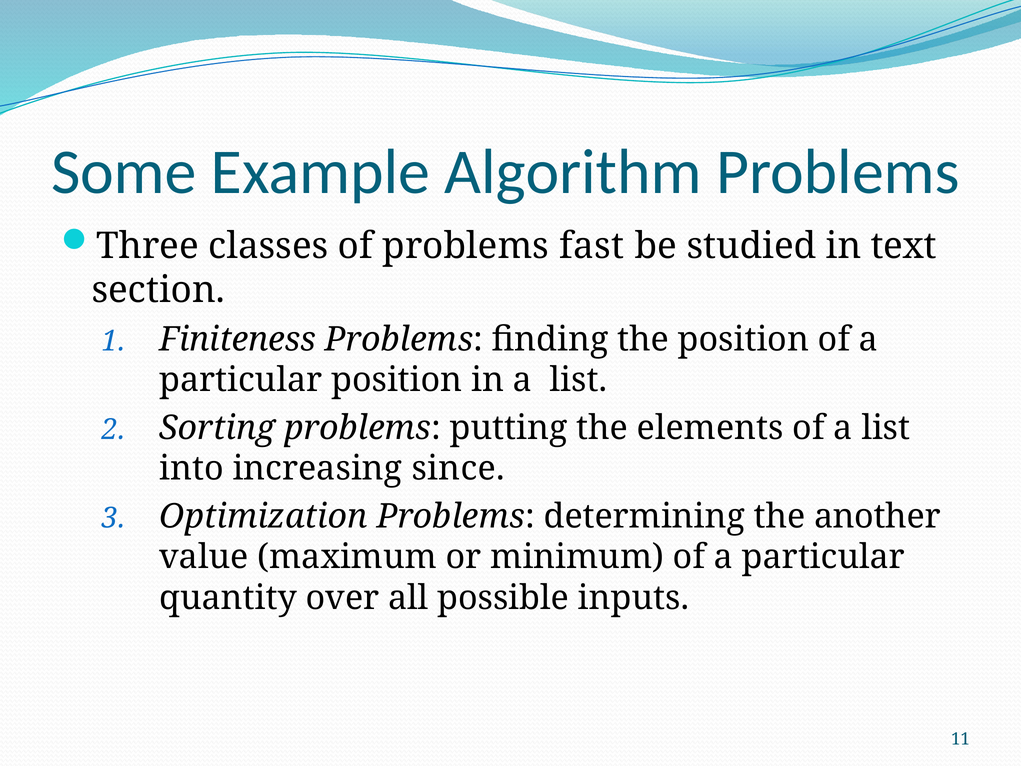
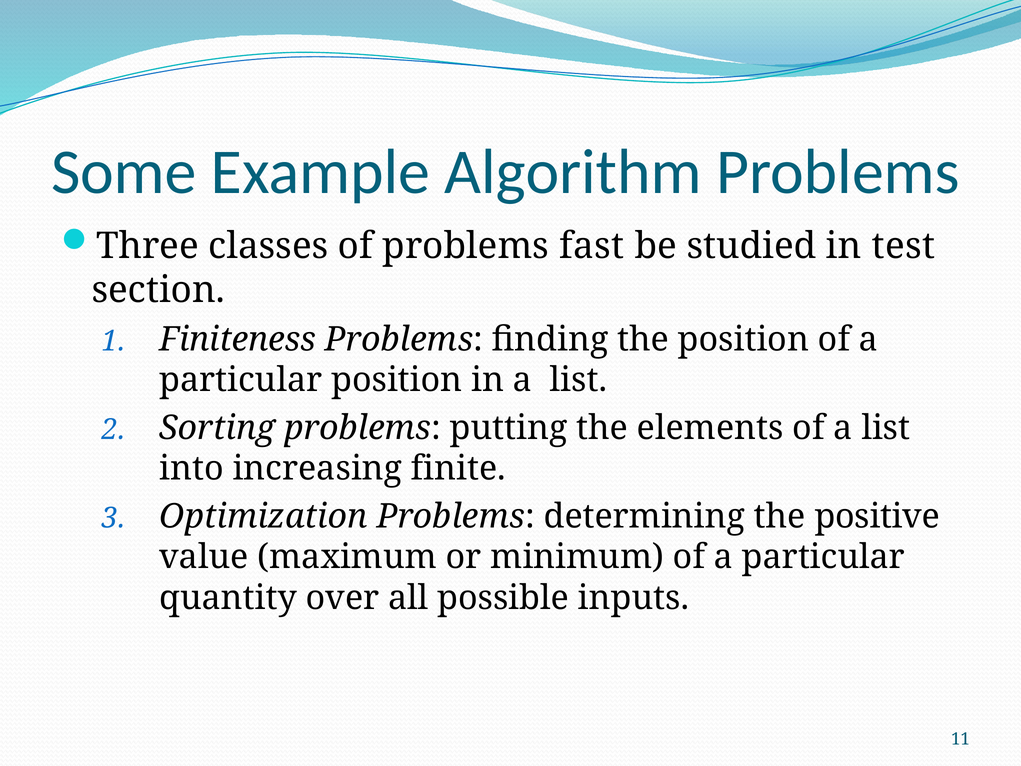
text: text -> test (903, 246)
since: since -> finite (458, 468)
another: another -> positive (877, 516)
